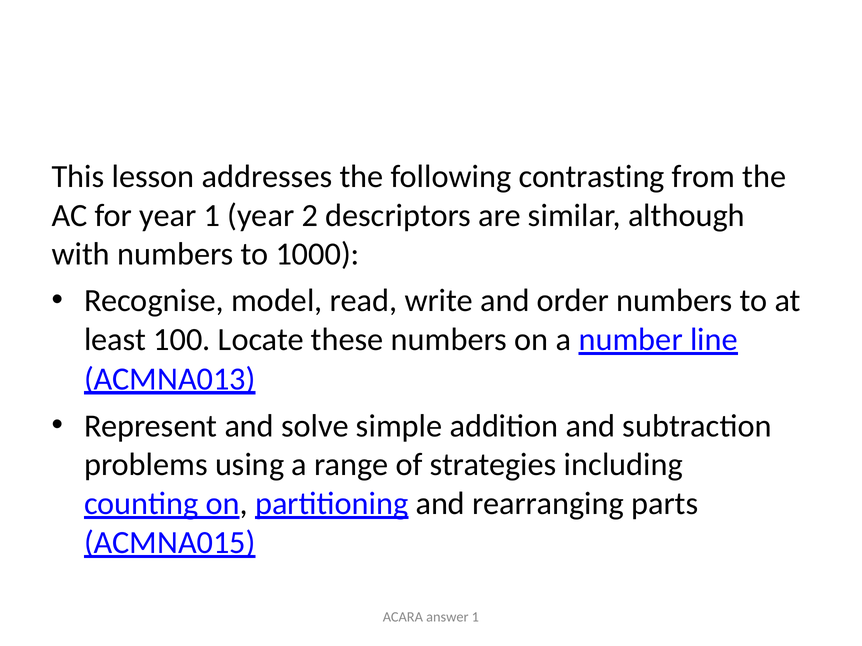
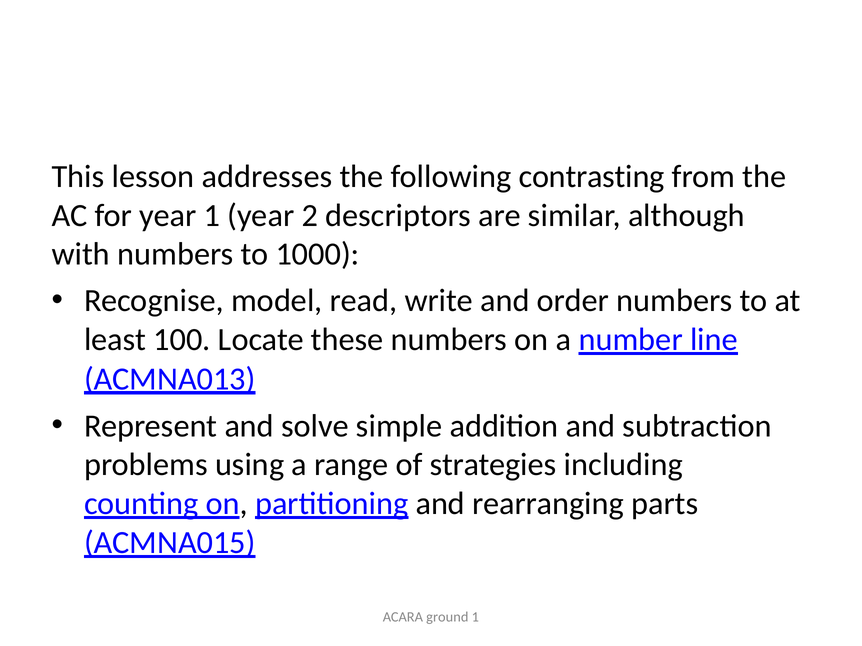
answer: answer -> ground (447, 617)
